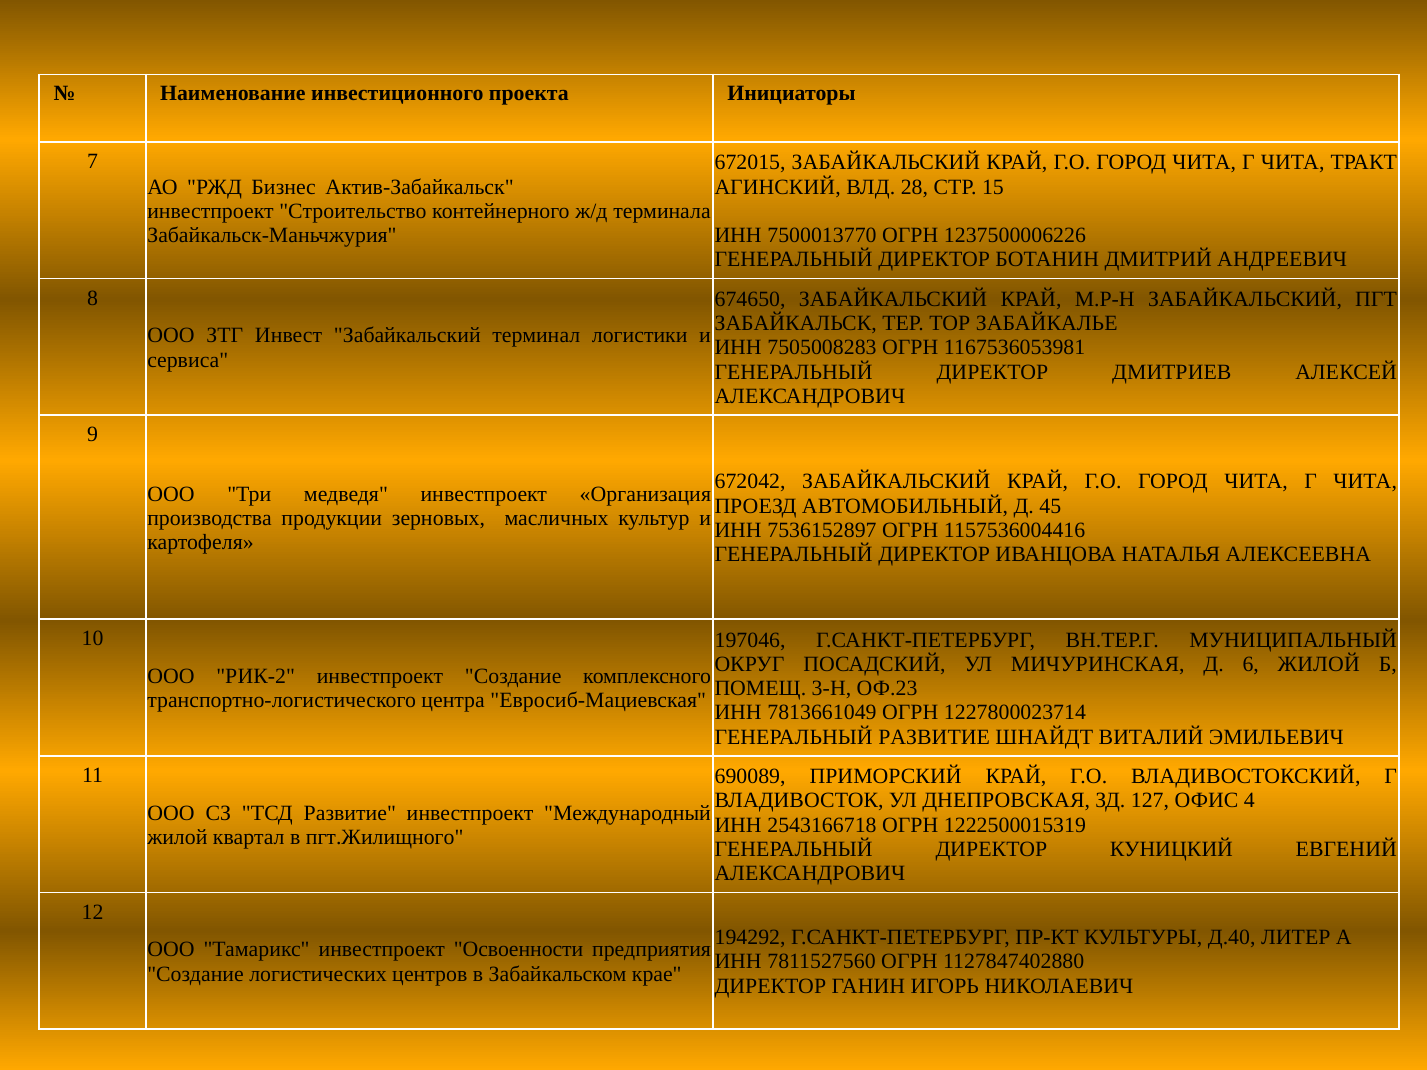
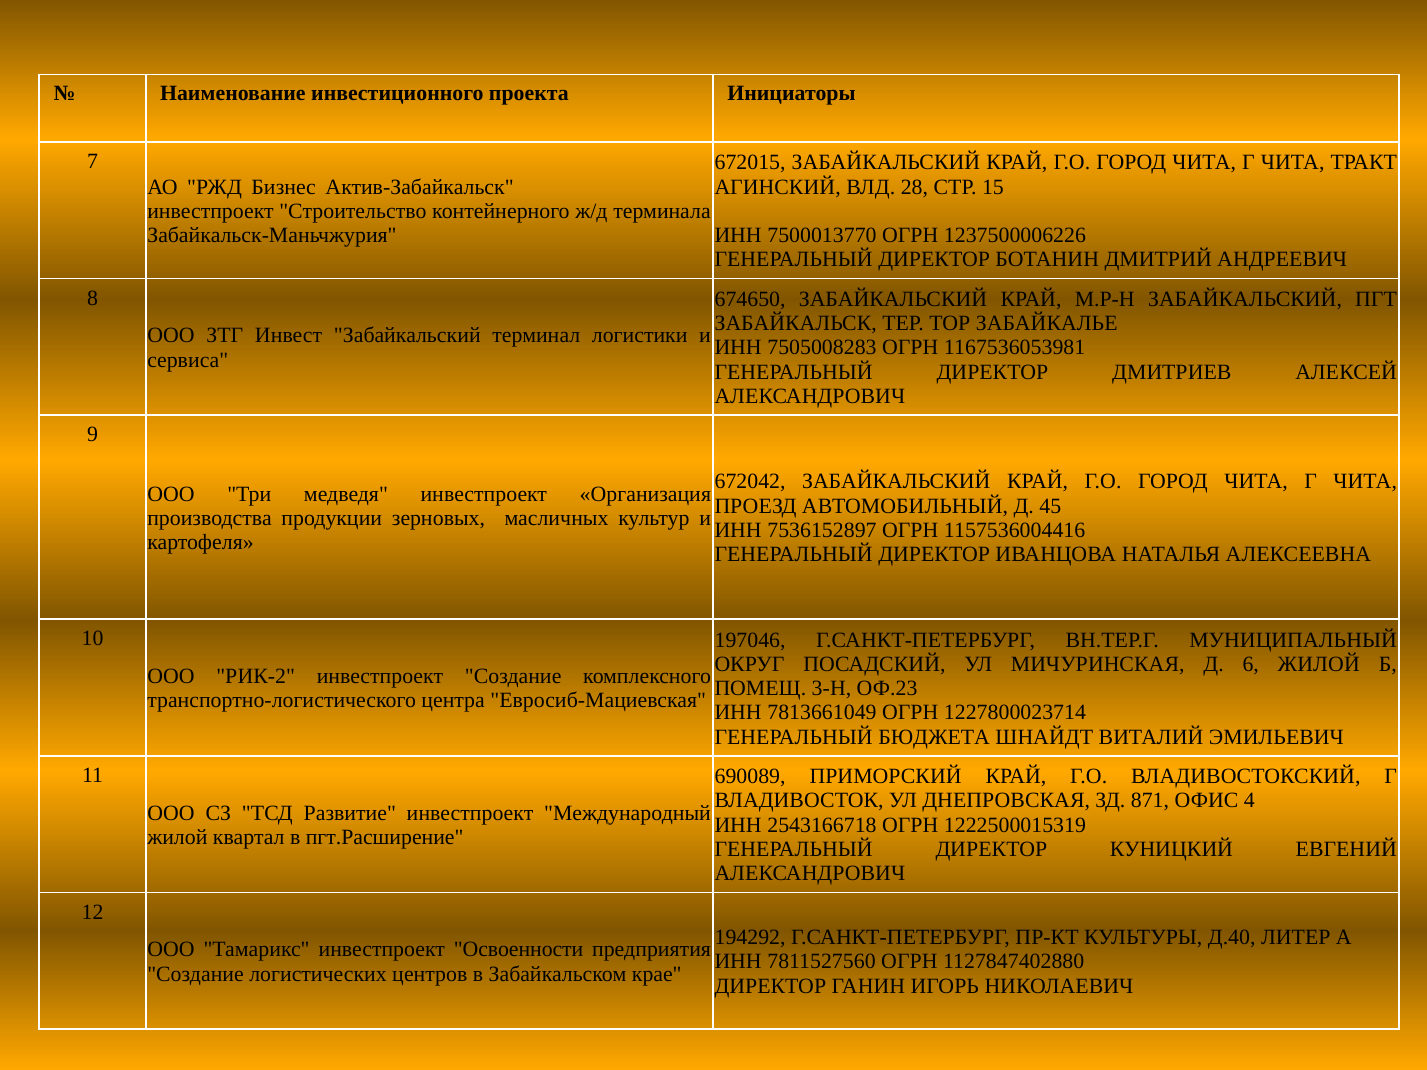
ГЕНЕРАЛЬНЫЙ РАЗВИТИЕ: РАЗВИТИЕ -> БЮДЖЕТА (934, 737)
127: 127 -> 871 (1150, 801)
пгт.Жилищного: пгт.Жилищного -> пгт.Расширение (385, 837)
